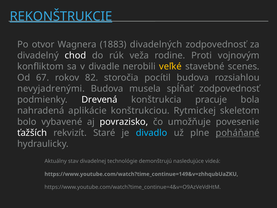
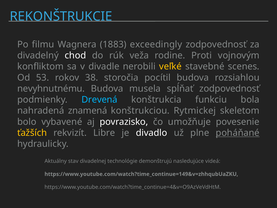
REKONŠTRUKCIE underline: present -> none (61, 16)
otvor: otvor -> filmu (43, 44)
divadelných: divadelných -> exceedingly (156, 44)
67: 67 -> 53 (43, 78)
82: 82 -> 38 (92, 78)
nevyjadrenými: nevyjadrenými -> nevyhnutnému (51, 89)
Drevená colour: white -> light blue (100, 100)
pracuje: pracuje -> funkciu (211, 100)
aplikácie: aplikácie -> znamená (88, 111)
ťažších colour: white -> yellow (32, 133)
Staré: Staré -> Libre (104, 133)
divadlo colour: light blue -> white (152, 133)
